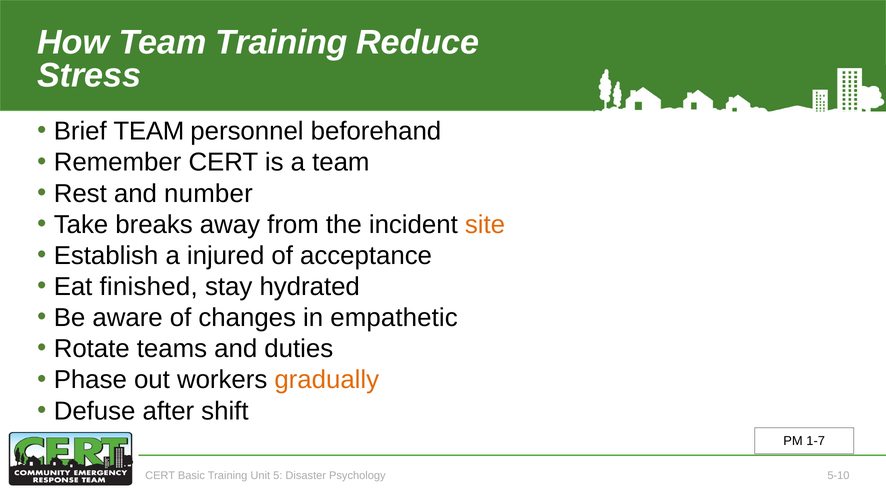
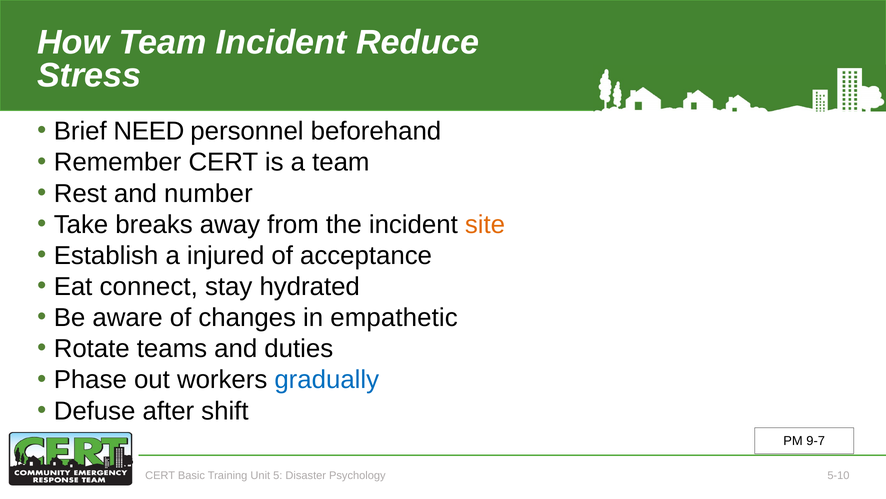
Team Training: Training -> Incident (281, 42)
Brief TEAM: TEAM -> NEED (149, 131)
finished: finished -> connect (149, 286)
gradually colour: orange -> blue (327, 379)
1-7: 1-7 -> 9-7 (816, 440)
